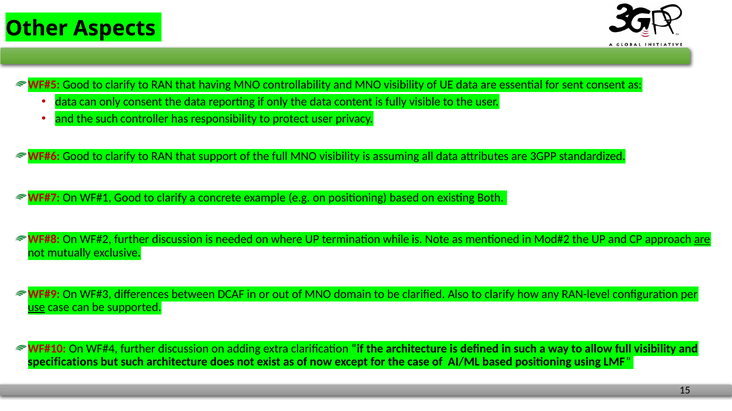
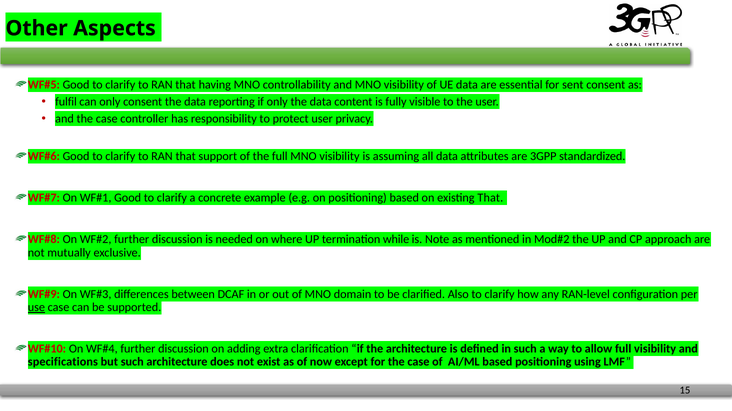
data: data -> fulfil (66, 102)
and the such: such -> case (107, 119)
existing Both: Both -> That (490, 198)
are underline: present -> none (702, 240)
